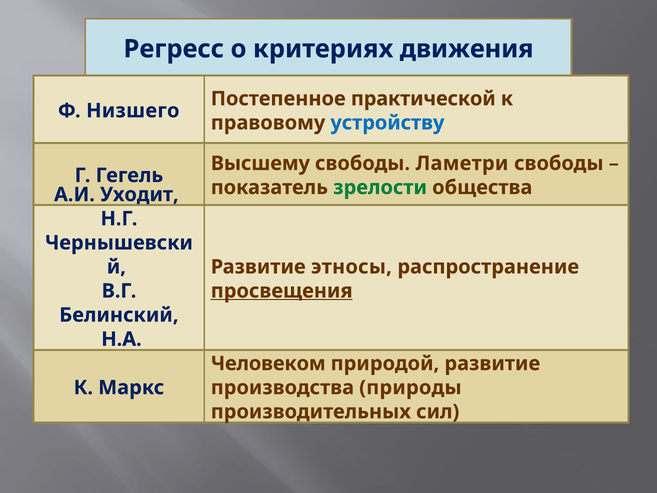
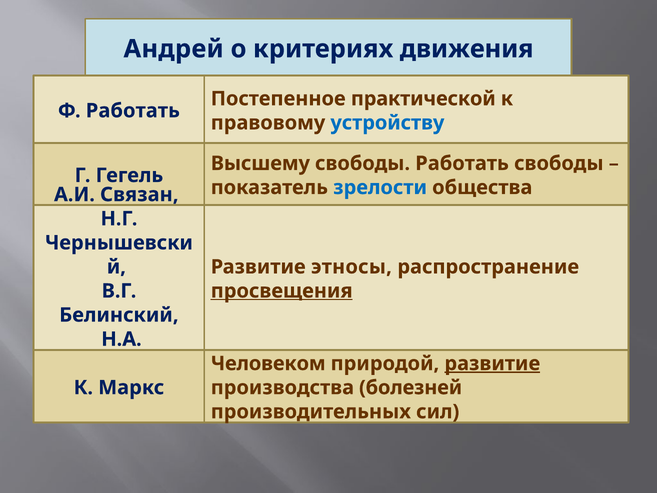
Регресс: Регресс -> Андрей (174, 49)
Ф Низшего: Низшего -> Работать (133, 111)
свободы Ламетри: Ламетри -> Работать (462, 163)
зрелости colour: green -> blue (380, 187)
Уходит: Уходит -> Связан (139, 194)
развитие underline: none -> present (492, 363)
природы: природы -> болезней (411, 387)
